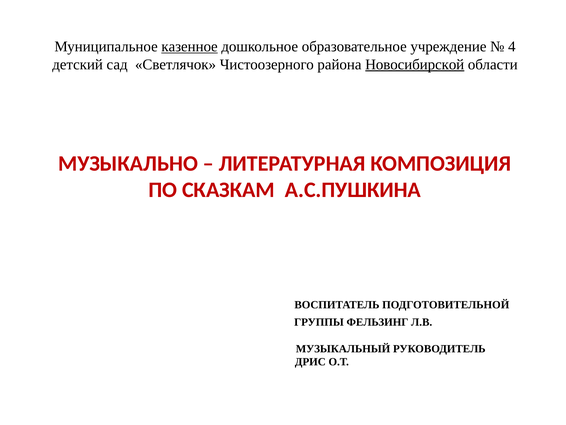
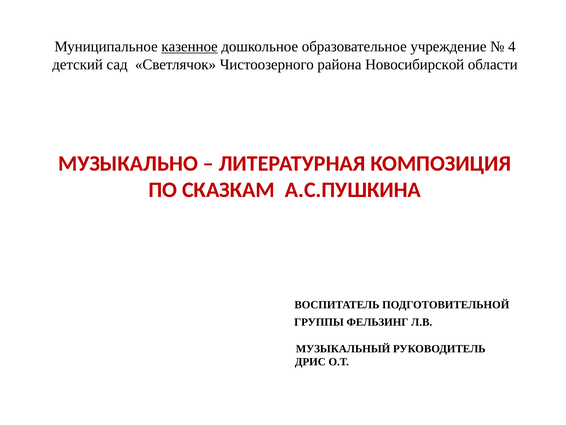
Новосибирской underline: present -> none (415, 64)
